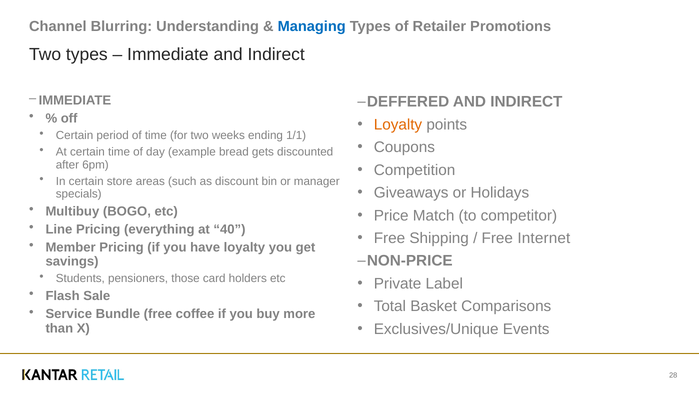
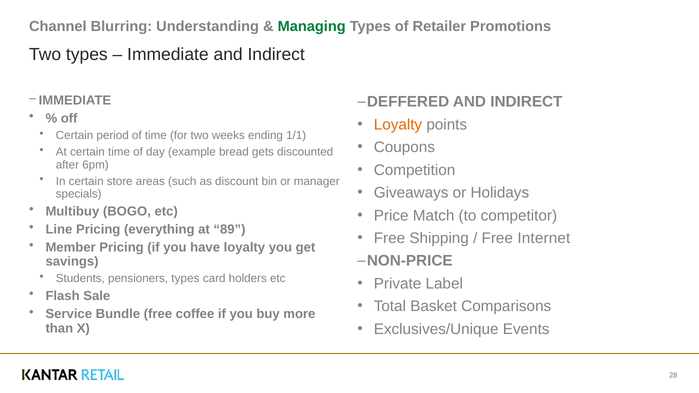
Managing colour: blue -> green (312, 27)
40: 40 -> 89 (230, 229)
pensioners those: those -> types (185, 279)
